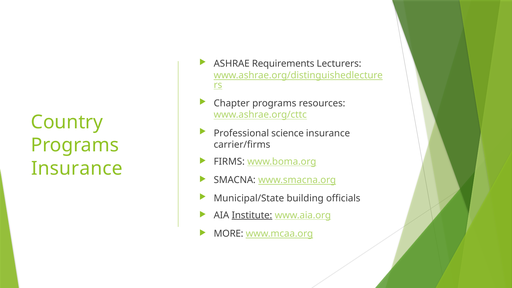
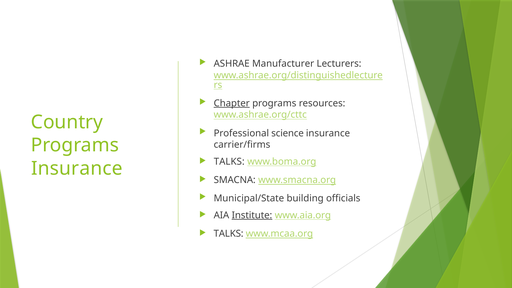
Requirements: Requirements -> Manufacturer (283, 64)
Chapter underline: none -> present (232, 103)
FIRMS: FIRMS -> TALKS (229, 162)
MORE: MORE -> TALKS (229, 234)
